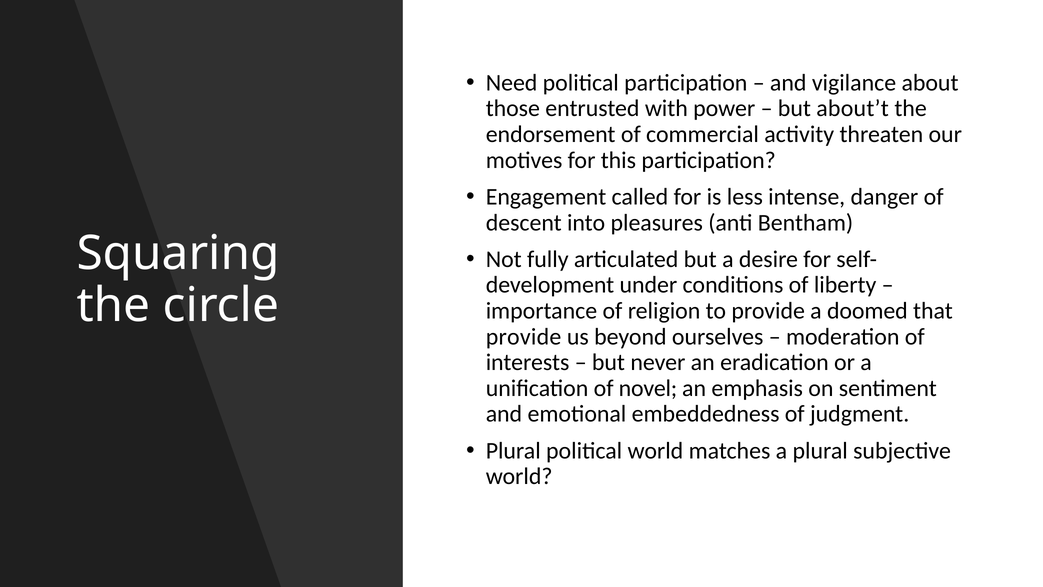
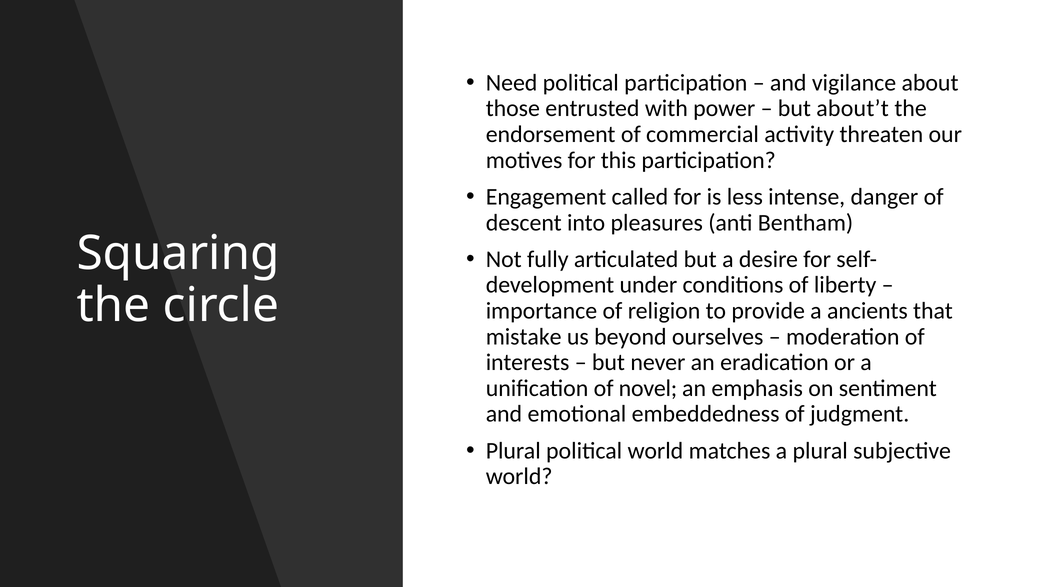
doomed: doomed -> ancients (867, 311)
provide: provide -> mistake (524, 336)
